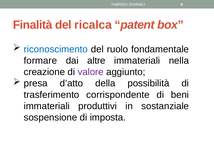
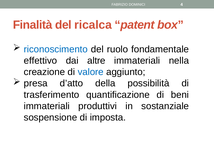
formare: formare -> effettivo (40, 61)
valore colour: purple -> blue (91, 72)
corrispondente: corrispondente -> quantificazione (118, 95)
